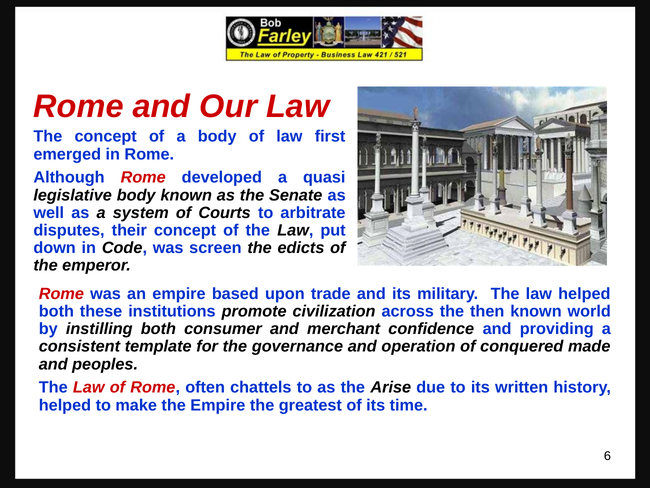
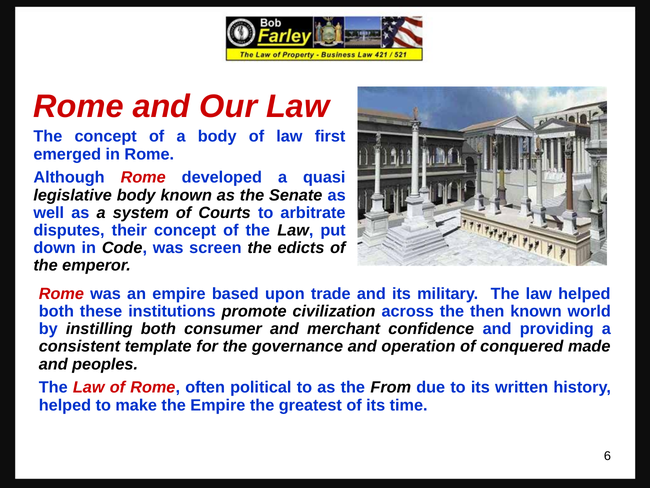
chattels: chattels -> political (261, 387)
Arise: Arise -> From (391, 387)
